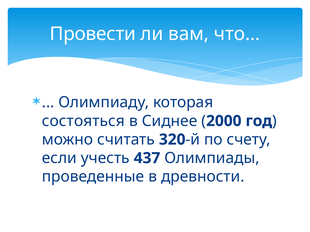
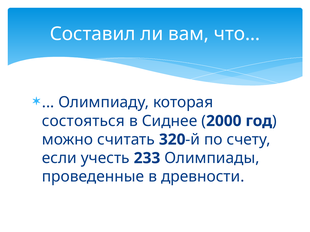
Провести: Провести -> Составил (93, 34)
437: 437 -> 233 (147, 158)
